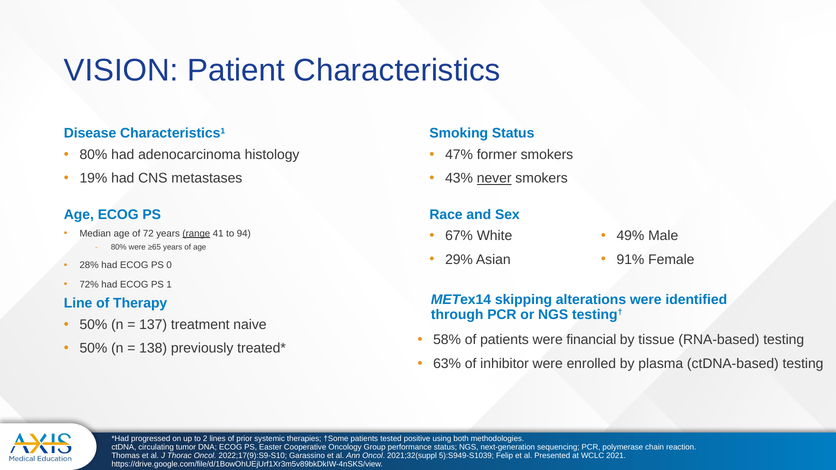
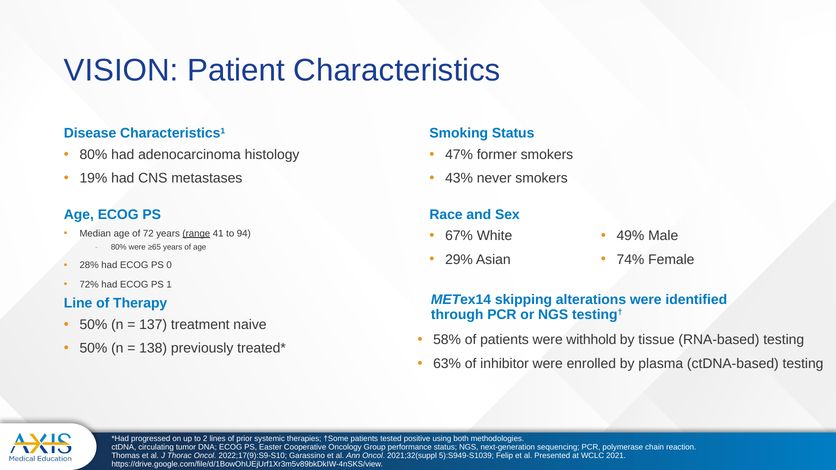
never underline: present -> none (494, 178)
91%: 91% -> 74% (630, 260)
financial: financial -> withhold (591, 340)
